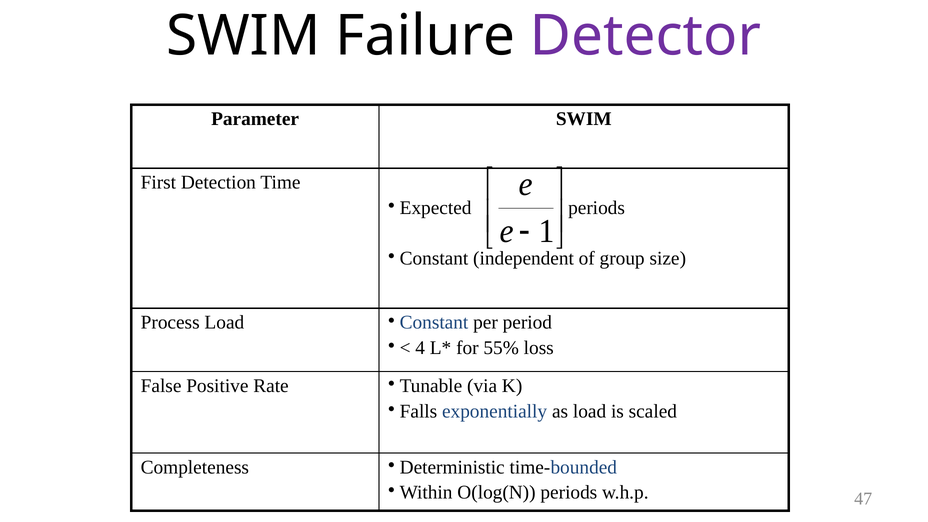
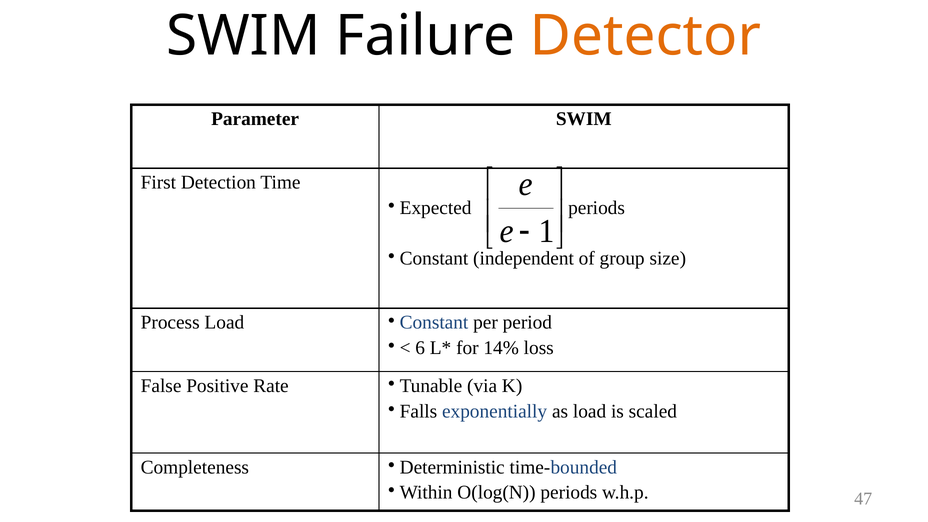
Detector colour: purple -> orange (645, 36)
4: 4 -> 6 (420, 348)
55%: 55% -> 14% (501, 348)
